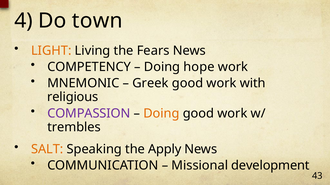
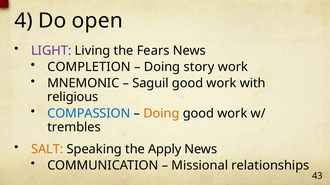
town: town -> open (97, 21)
LIGHT colour: orange -> purple (51, 51)
COMPETENCY: COMPETENCY -> COMPLETION (89, 67)
hope: hope -> story (199, 67)
Greek: Greek -> Saguil (151, 83)
COMPASSION colour: purple -> blue (89, 114)
development: development -> relationships (270, 166)
